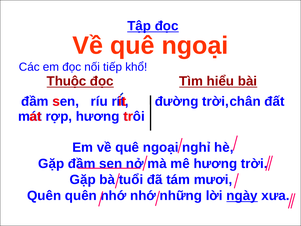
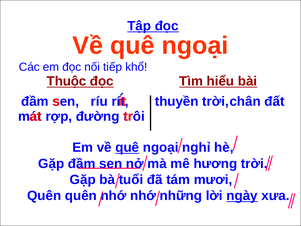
đường: đường -> thuyền (177, 101)
hương: hương -> đường (98, 116)
quê underline: none -> present (127, 147)
